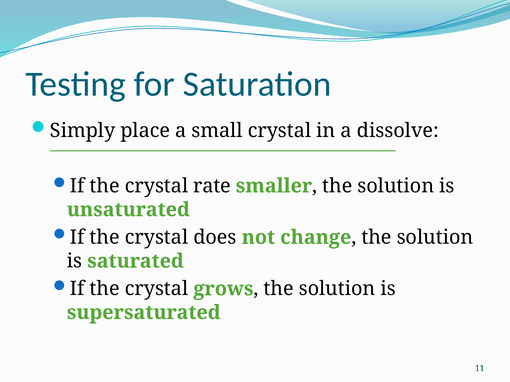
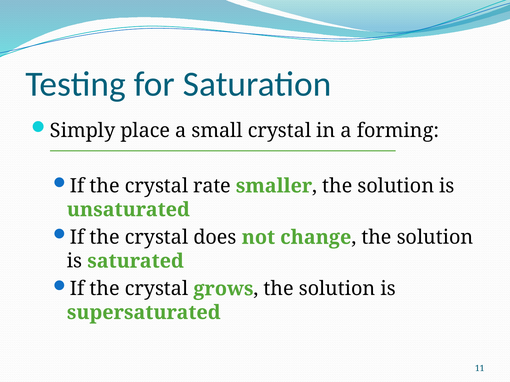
dissolve: dissolve -> forming (398, 131)
